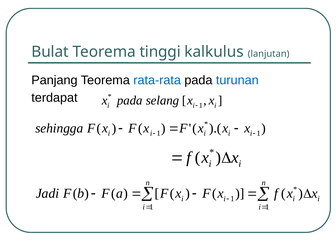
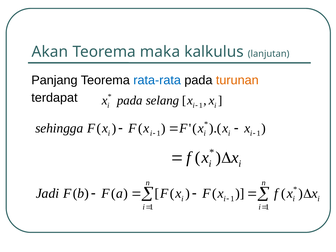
Bulat: Bulat -> Akan (50, 52)
tinggi: tinggi -> maka (160, 52)
turunan colour: blue -> orange (237, 80)
